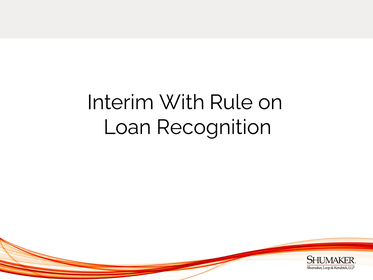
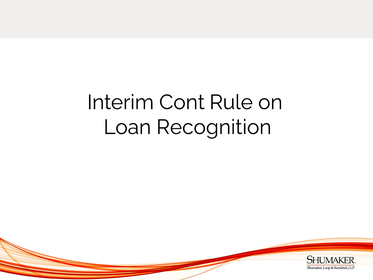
With: With -> Cont (182, 102)
